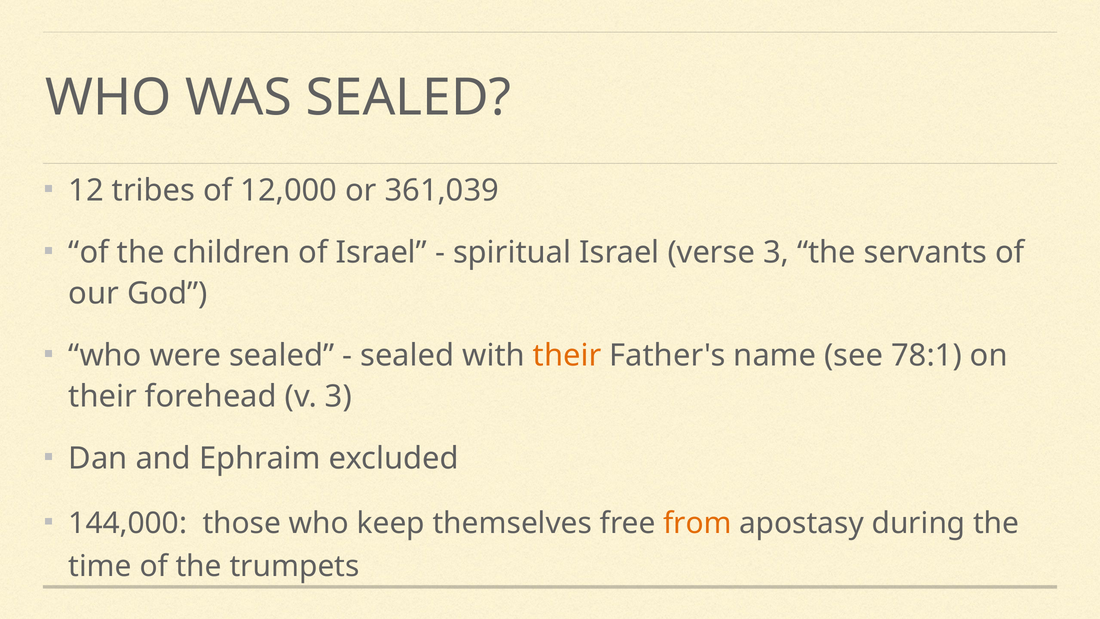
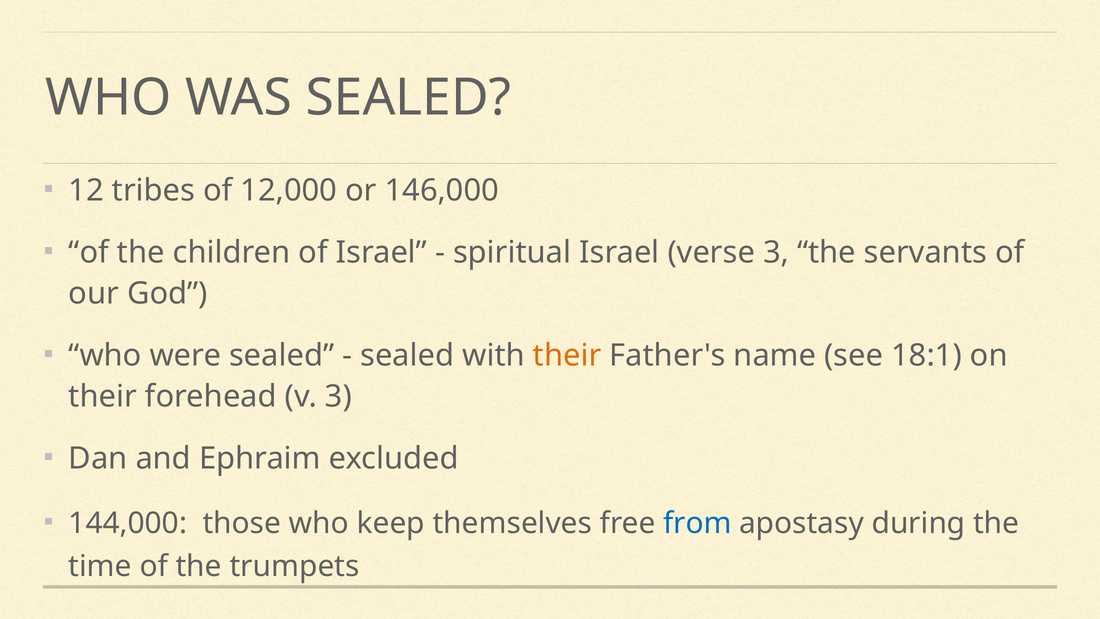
361,039: 361,039 -> 146,000 (442, 191)
78:1: 78:1 -> 18:1 (927, 355)
from colour: orange -> blue (697, 523)
